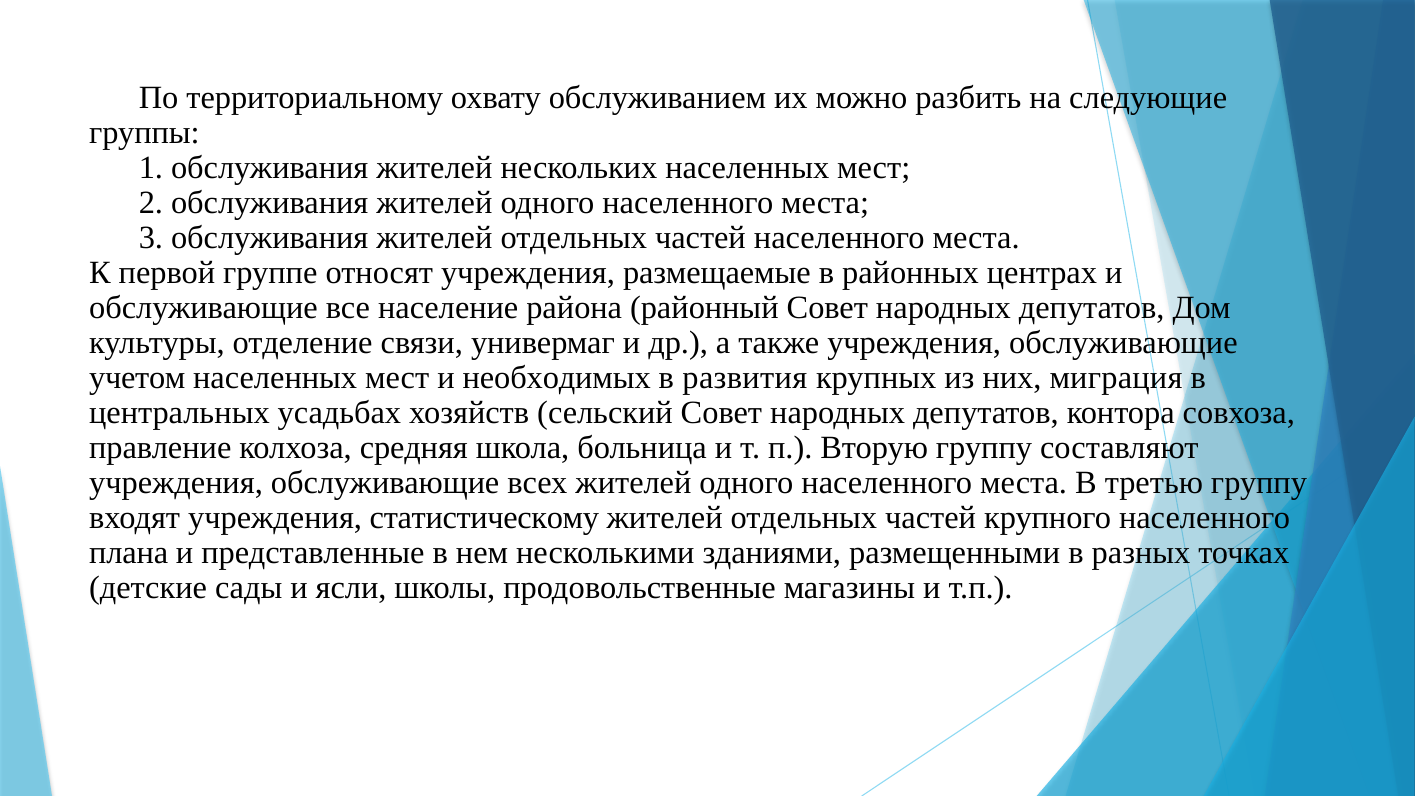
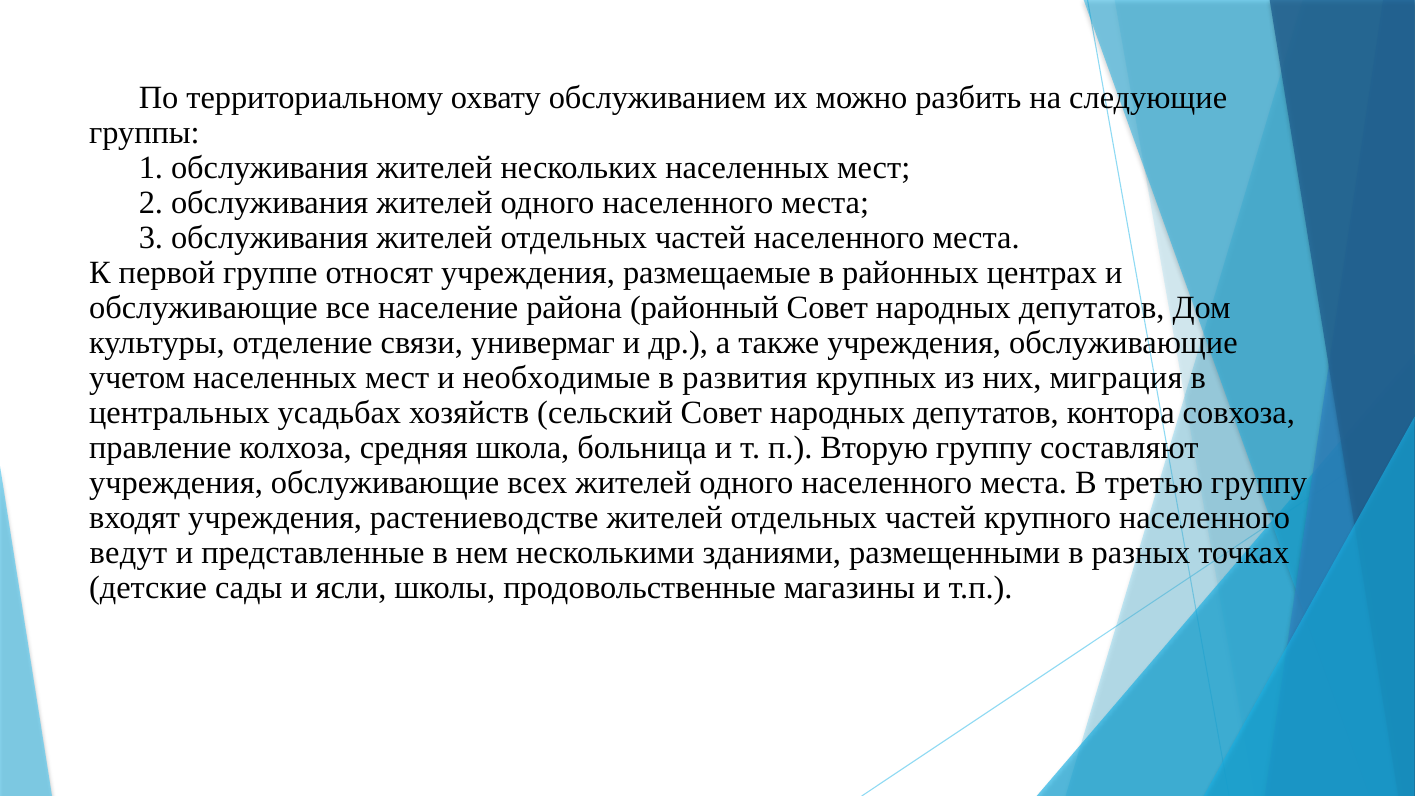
необходимых: необходимых -> необходимые (557, 378)
статистическому: статистическому -> растениеводстве (484, 518)
плана: плана -> ведут (128, 553)
